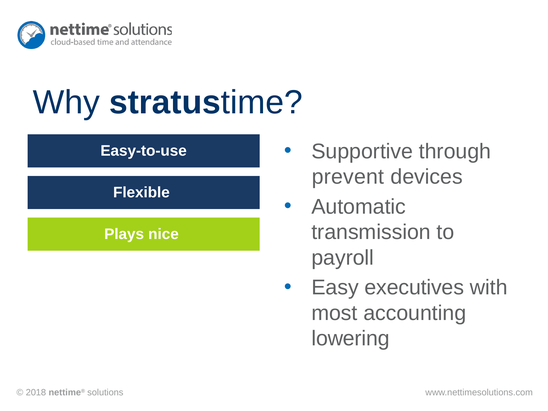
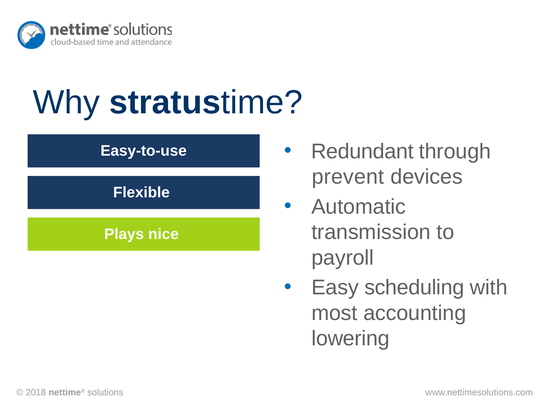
Supportive: Supportive -> Redundant (362, 151)
executives: executives -> scheduling (414, 287)
